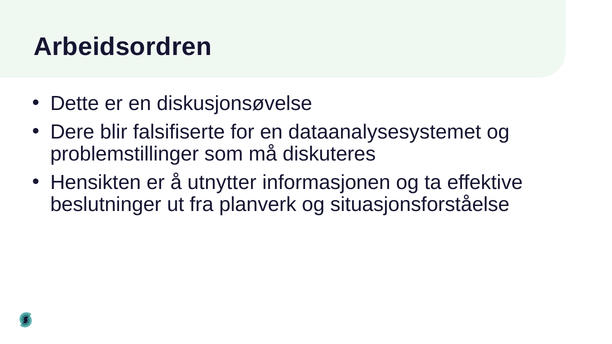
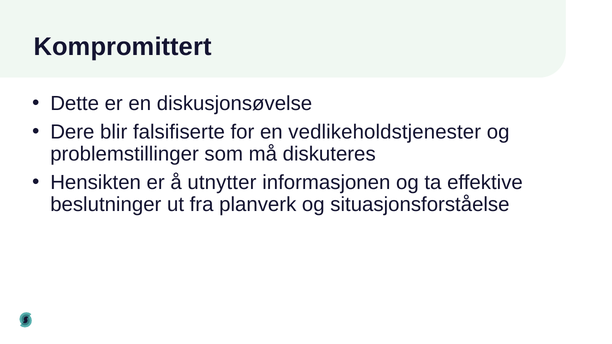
Arbeidsordren: Arbeidsordren -> Kompromittert (123, 47)
dataanalysesystemet: dataanalysesystemet -> vedlikeholdstjenester (385, 132)
